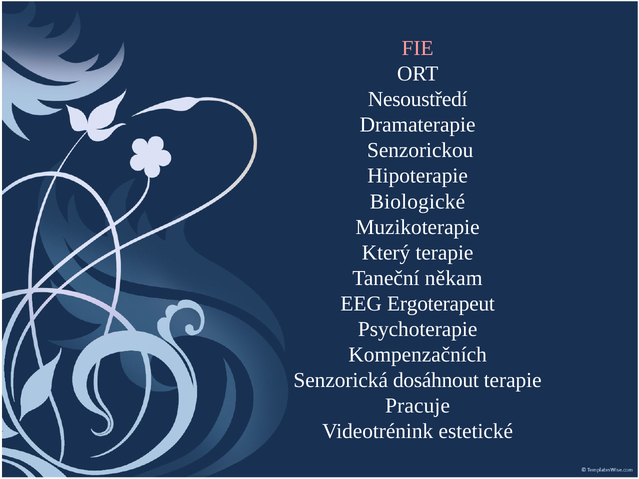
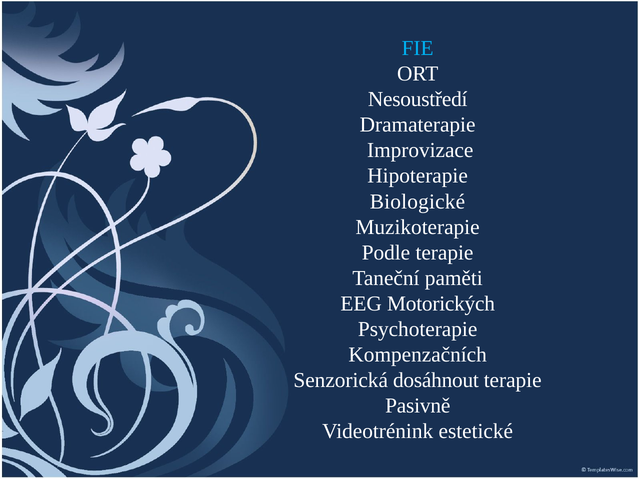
FIE colour: pink -> light blue (418, 48)
Senzorickou: Senzorickou -> Improvizace (420, 150)
Který: Který -> Podle (386, 253)
někam: někam -> paměti (454, 278)
Ergoterapeut: Ergoterapeut -> Motorických (441, 304)
Pracuje: Pracuje -> Pasivně (418, 406)
